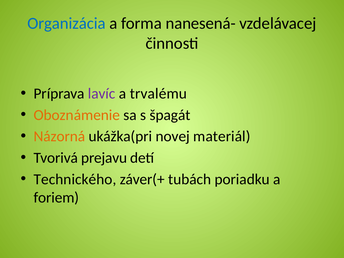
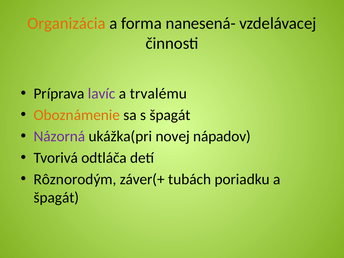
Organizácia colour: blue -> orange (67, 23)
Názorná colour: orange -> purple (59, 136)
materiál: materiál -> nápadov (222, 136)
prejavu: prejavu -> odtláča (104, 158)
Technického: Technického -> Rôznorodým (75, 179)
foriem: foriem -> špagát (56, 198)
